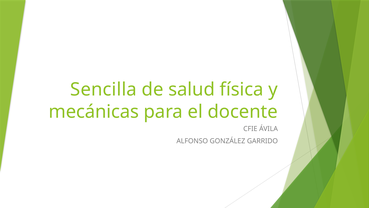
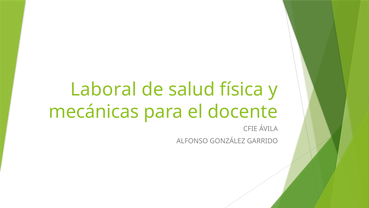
Sencilla: Sencilla -> Laboral (103, 89)
